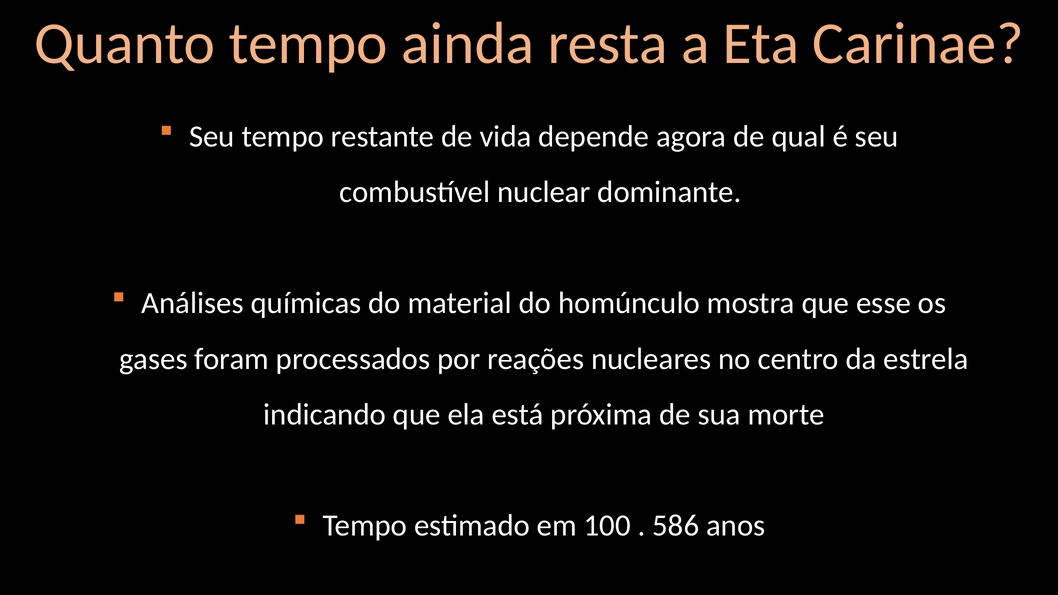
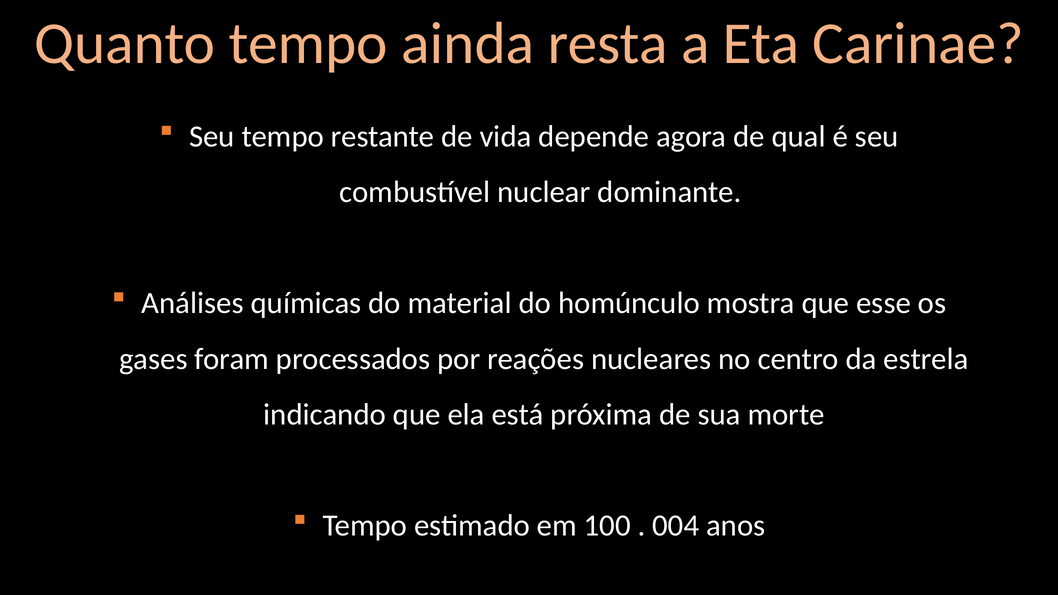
586: 586 -> 004 (676, 526)
